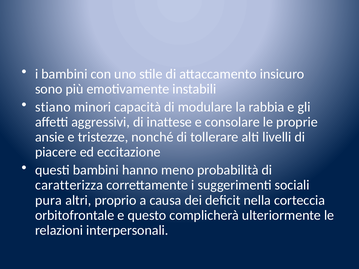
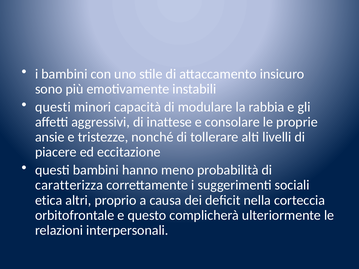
stiano: stiano -> questi (53, 107)
pura: pura -> etica (49, 200)
